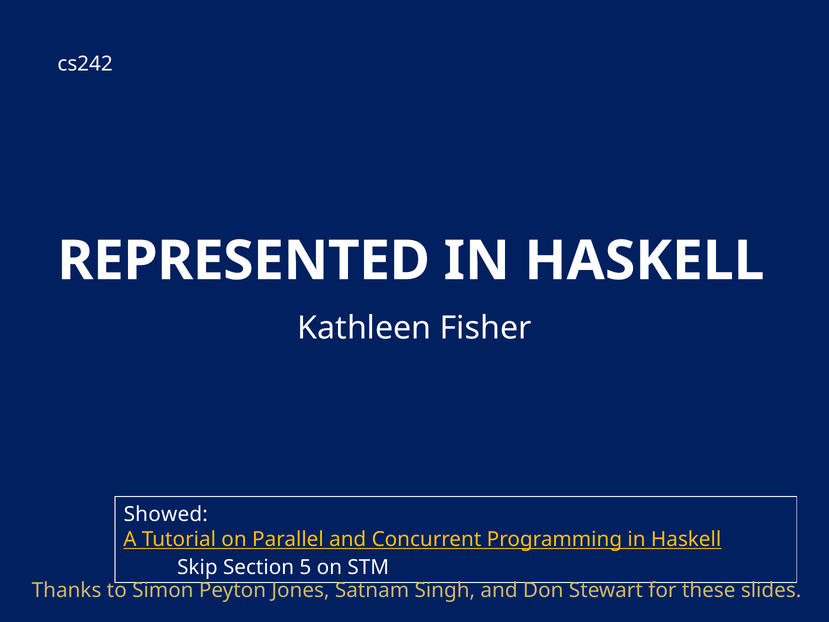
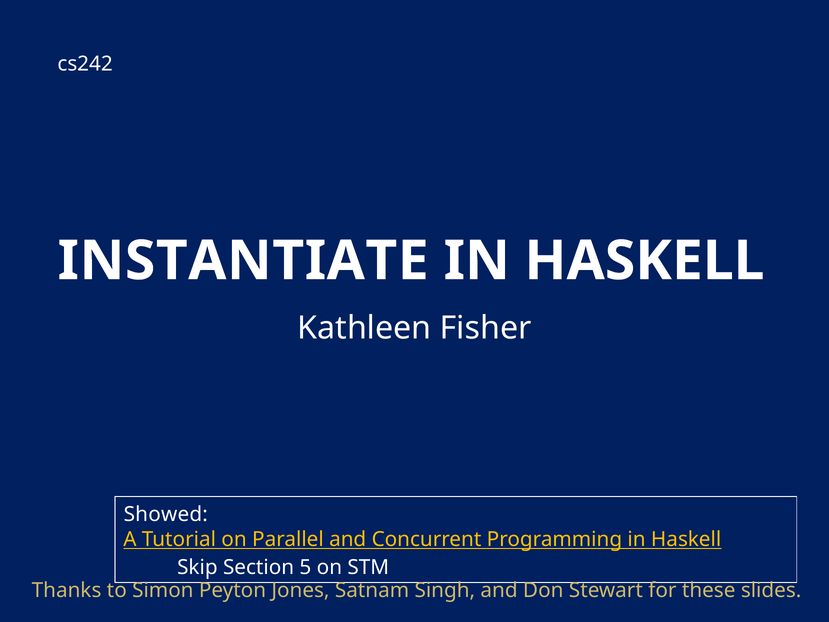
REPRESENTED: REPRESENTED -> INSTANTIATE (243, 261)
